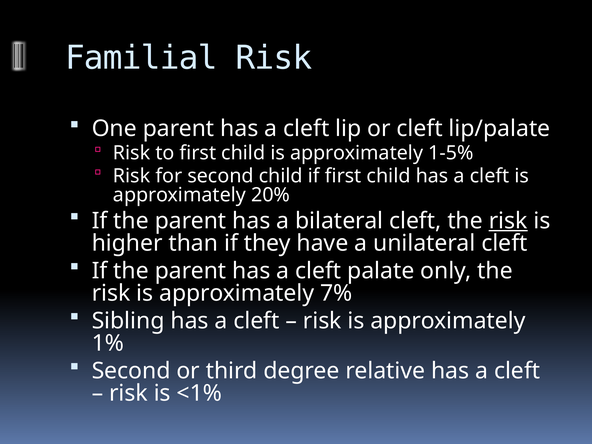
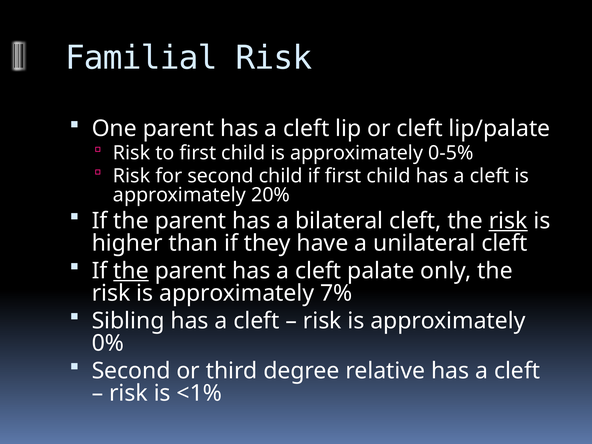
1-5%: 1-5% -> 0-5% (451, 153)
the underline: none -> present (131, 271)
1%: 1% -> 0% (108, 343)
